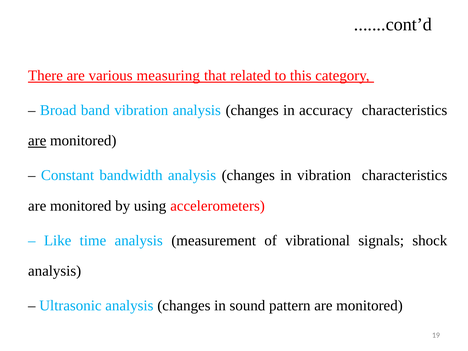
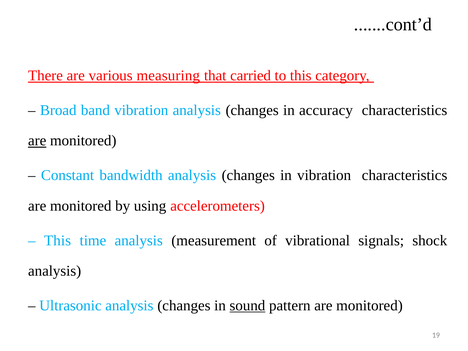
related: related -> carried (251, 76)
Like: Like -> This (58, 240)
sound underline: none -> present (247, 306)
